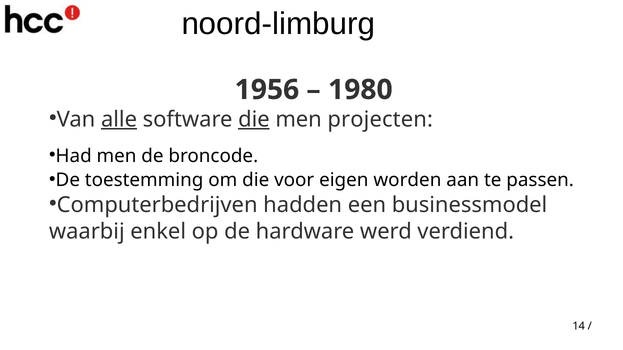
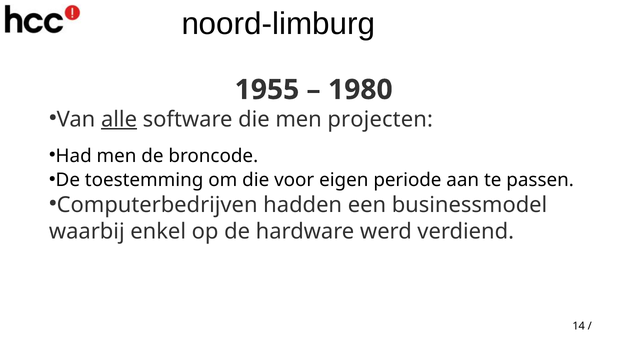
1956: 1956 -> 1955 (267, 90)
die underline: present -> none (254, 119)
worden: worden -> periode (407, 180)
